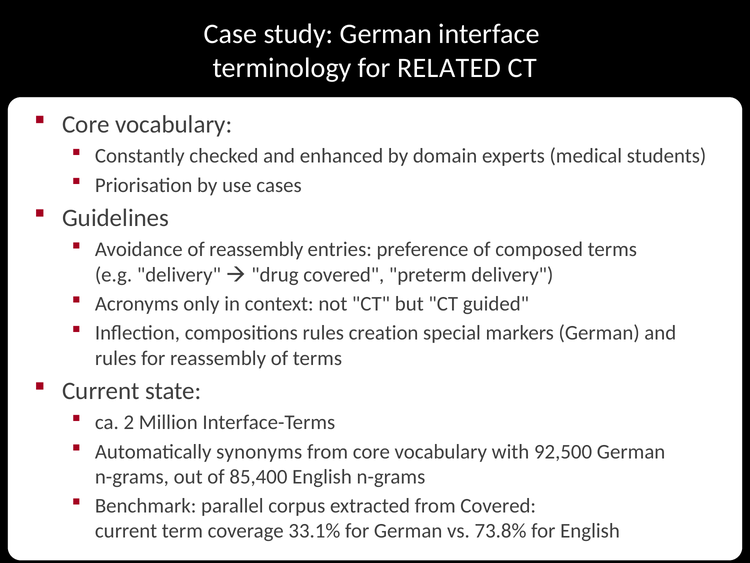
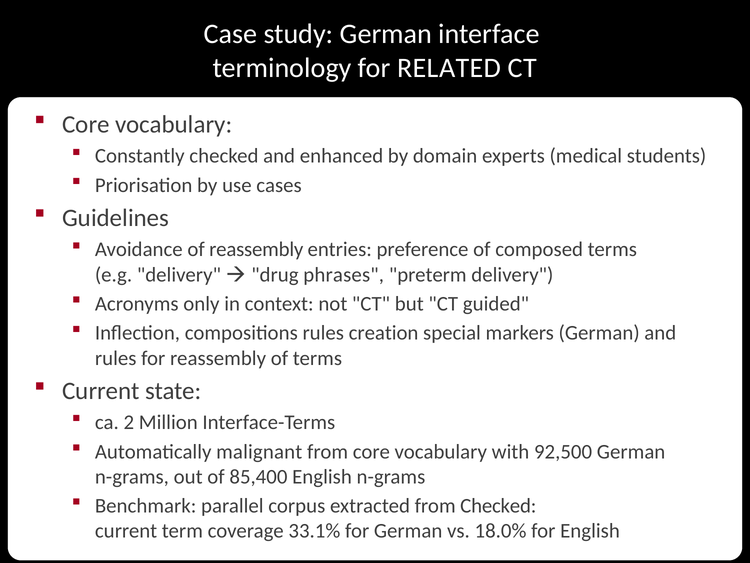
drug covered: covered -> phrases (344, 274)
synonyms: synonyms -> malignant (259, 451)
from Covered: Covered -> Checked (498, 505)
73.8%: 73.8% -> 18.0% (501, 531)
